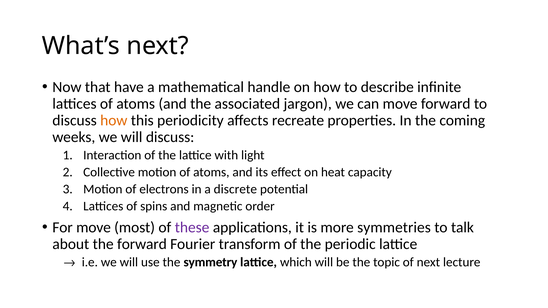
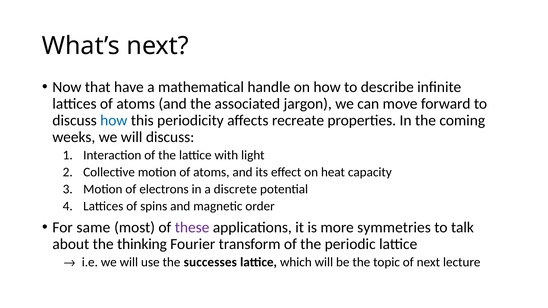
how colour: orange -> blue (114, 120)
For move: move -> same (93, 228)
the forward: forward -> thinking (142, 244)
symmetry: symmetry -> successes (210, 263)
